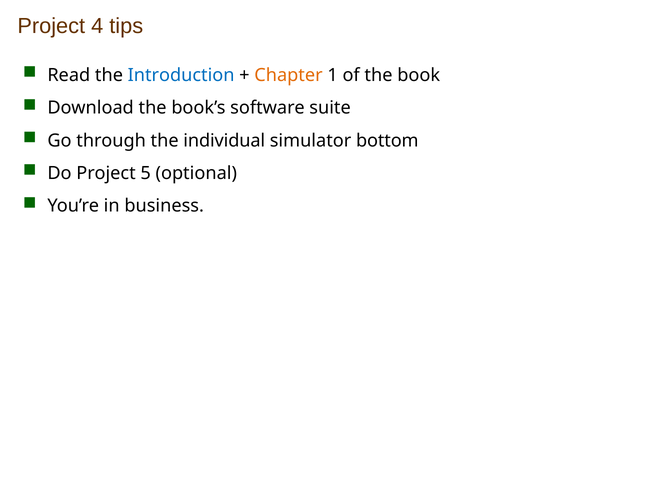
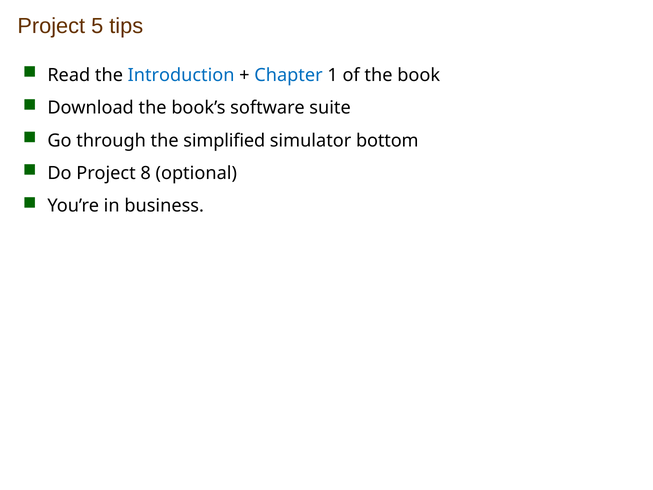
4: 4 -> 5 (97, 26)
Chapter colour: orange -> blue (288, 75)
individual: individual -> simplified (224, 141)
5: 5 -> 8 (146, 173)
